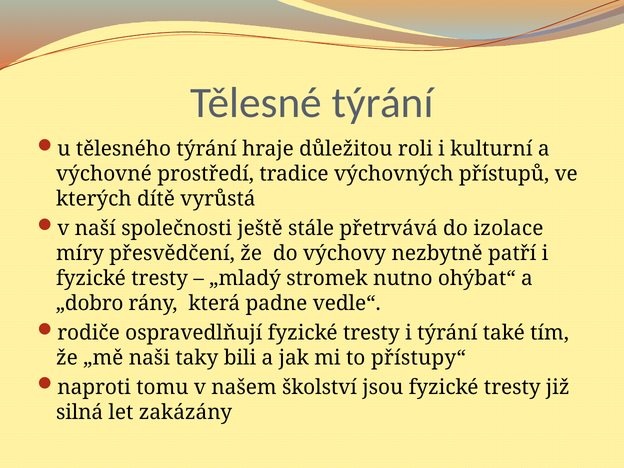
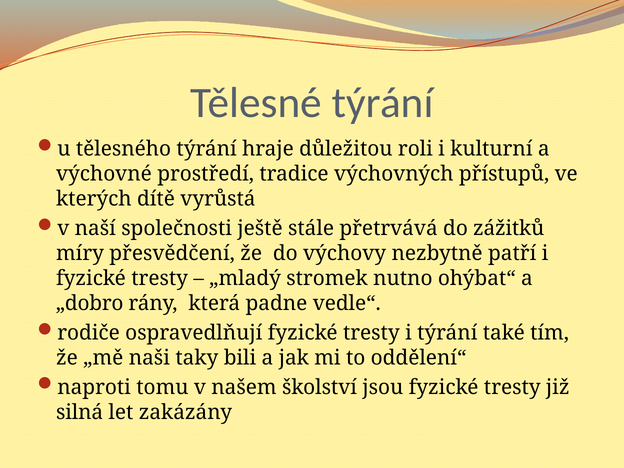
izolace: izolace -> zážitků (509, 228)
přístupy“: přístupy“ -> oddělení“ (419, 358)
